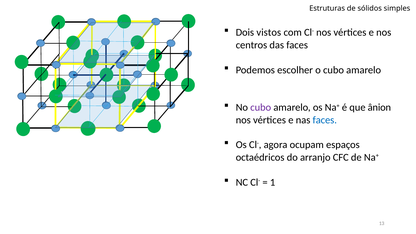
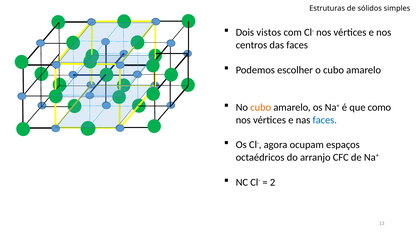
cubo colour: purple -> orange (261, 107)
ânion: ânion -> como (379, 107)
1: 1 -> 2 (273, 182)
